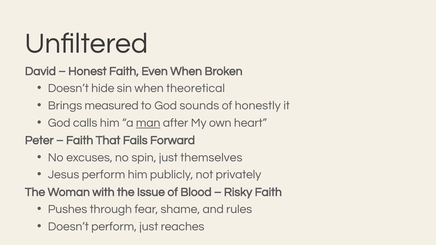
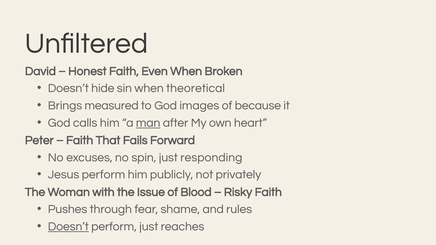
sounds: sounds -> images (199, 106)
honestly: honestly -> because (258, 106)
themselves: themselves -> responding (211, 158)
Doesn’t underline: none -> present (68, 227)
